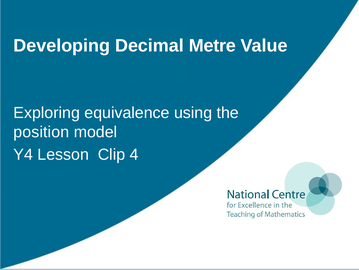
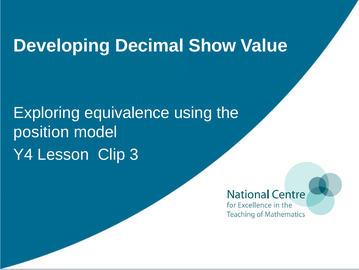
Metre: Metre -> Show (212, 46)
4: 4 -> 3 (134, 154)
